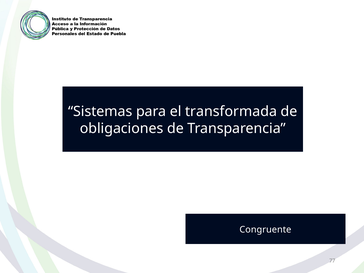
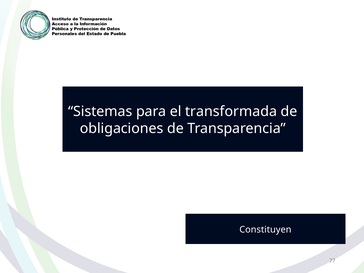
Congruente: Congruente -> Constituyen (265, 230)
